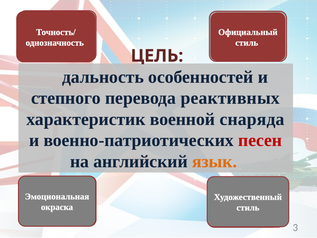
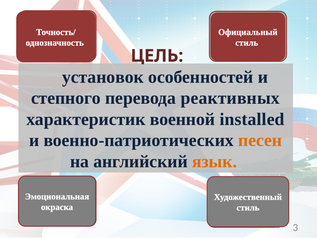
дальность: дальность -> установок (103, 77)
снаряда: снаряда -> installed (252, 119)
песен colour: red -> orange (260, 140)
